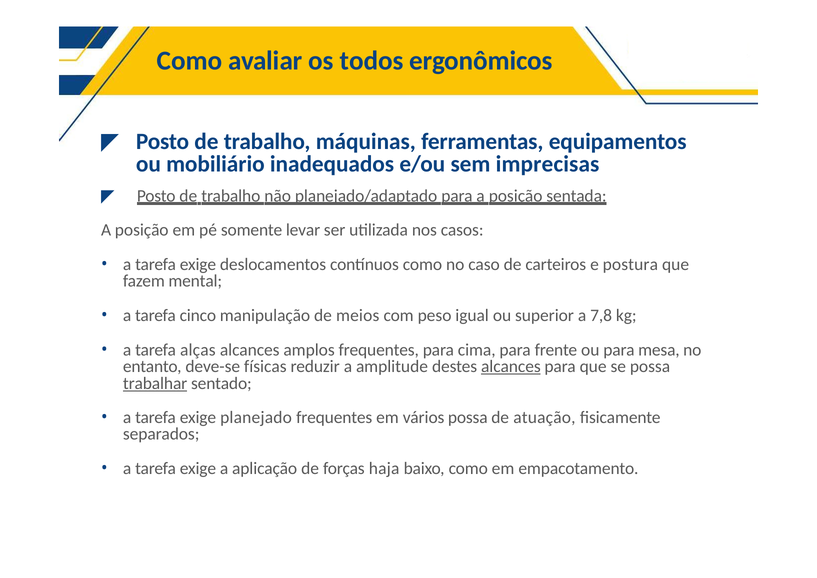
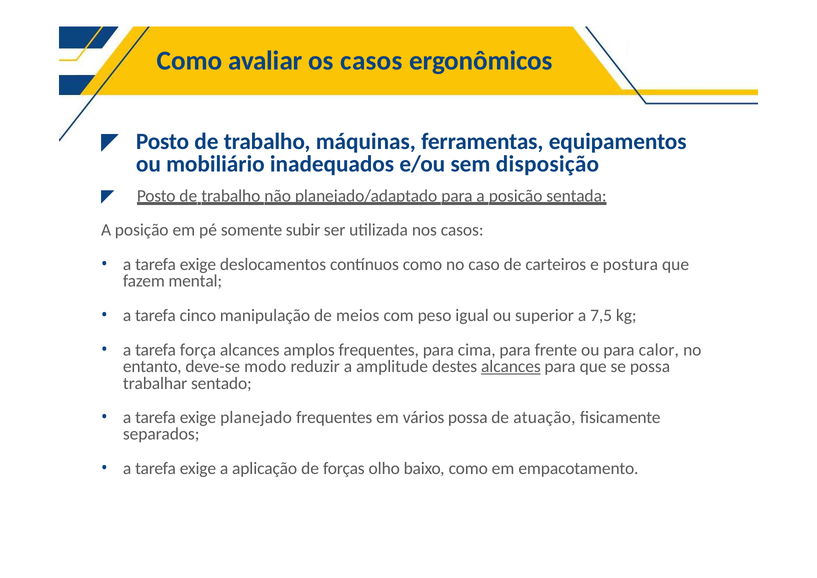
os todos: todos -> casos (371, 61)
imprecisas: imprecisas -> disposição (547, 164)
levar: levar -> subir (303, 230)
7,8: 7,8 -> 7,5 (601, 315)
alças: alças -> força (198, 349)
mesa: mesa -> calor (659, 349)
físicas: físicas -> modo (265, 366)
trabalhar underline: present -> none (155, 383)
haja: haja -> olho (384, 468)
